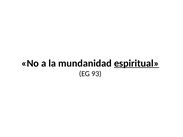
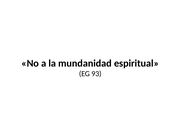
espiritual underline: present -> none (137, 63)
